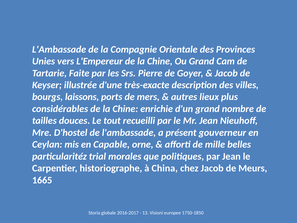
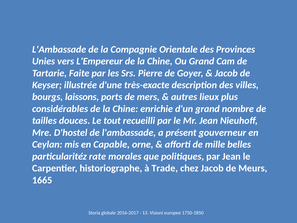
trial: trial -> rate (97, 156)
China: China -> Trade (165, 168)
